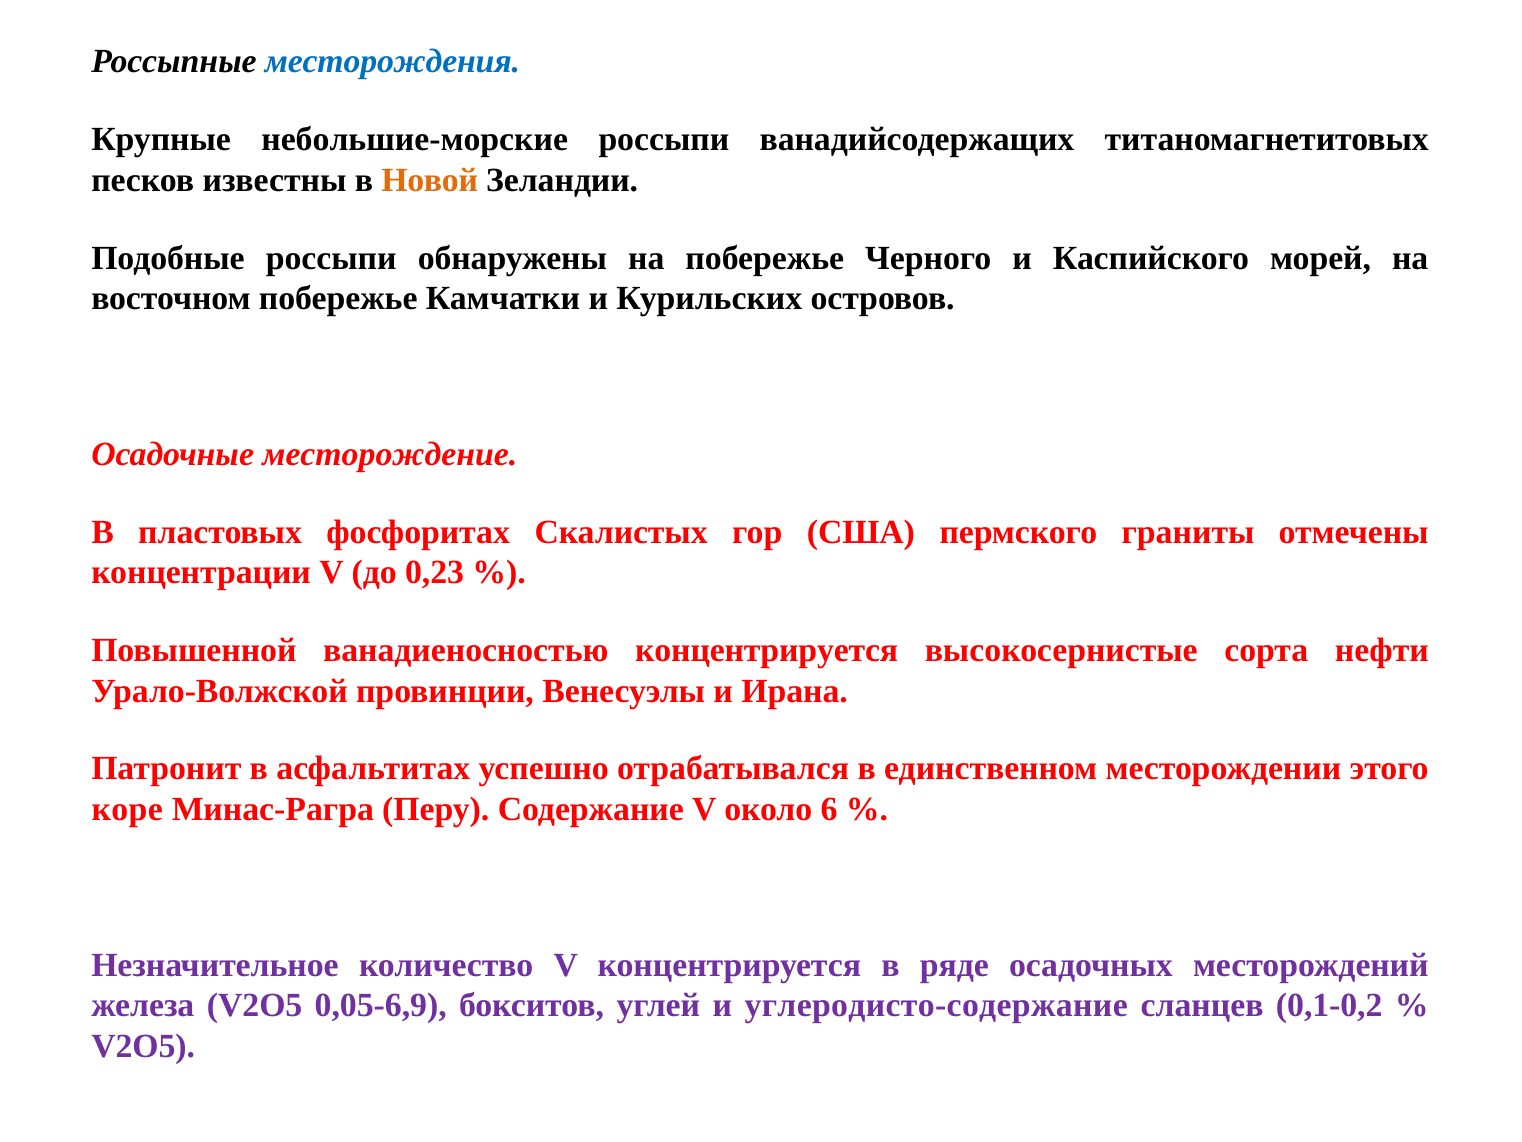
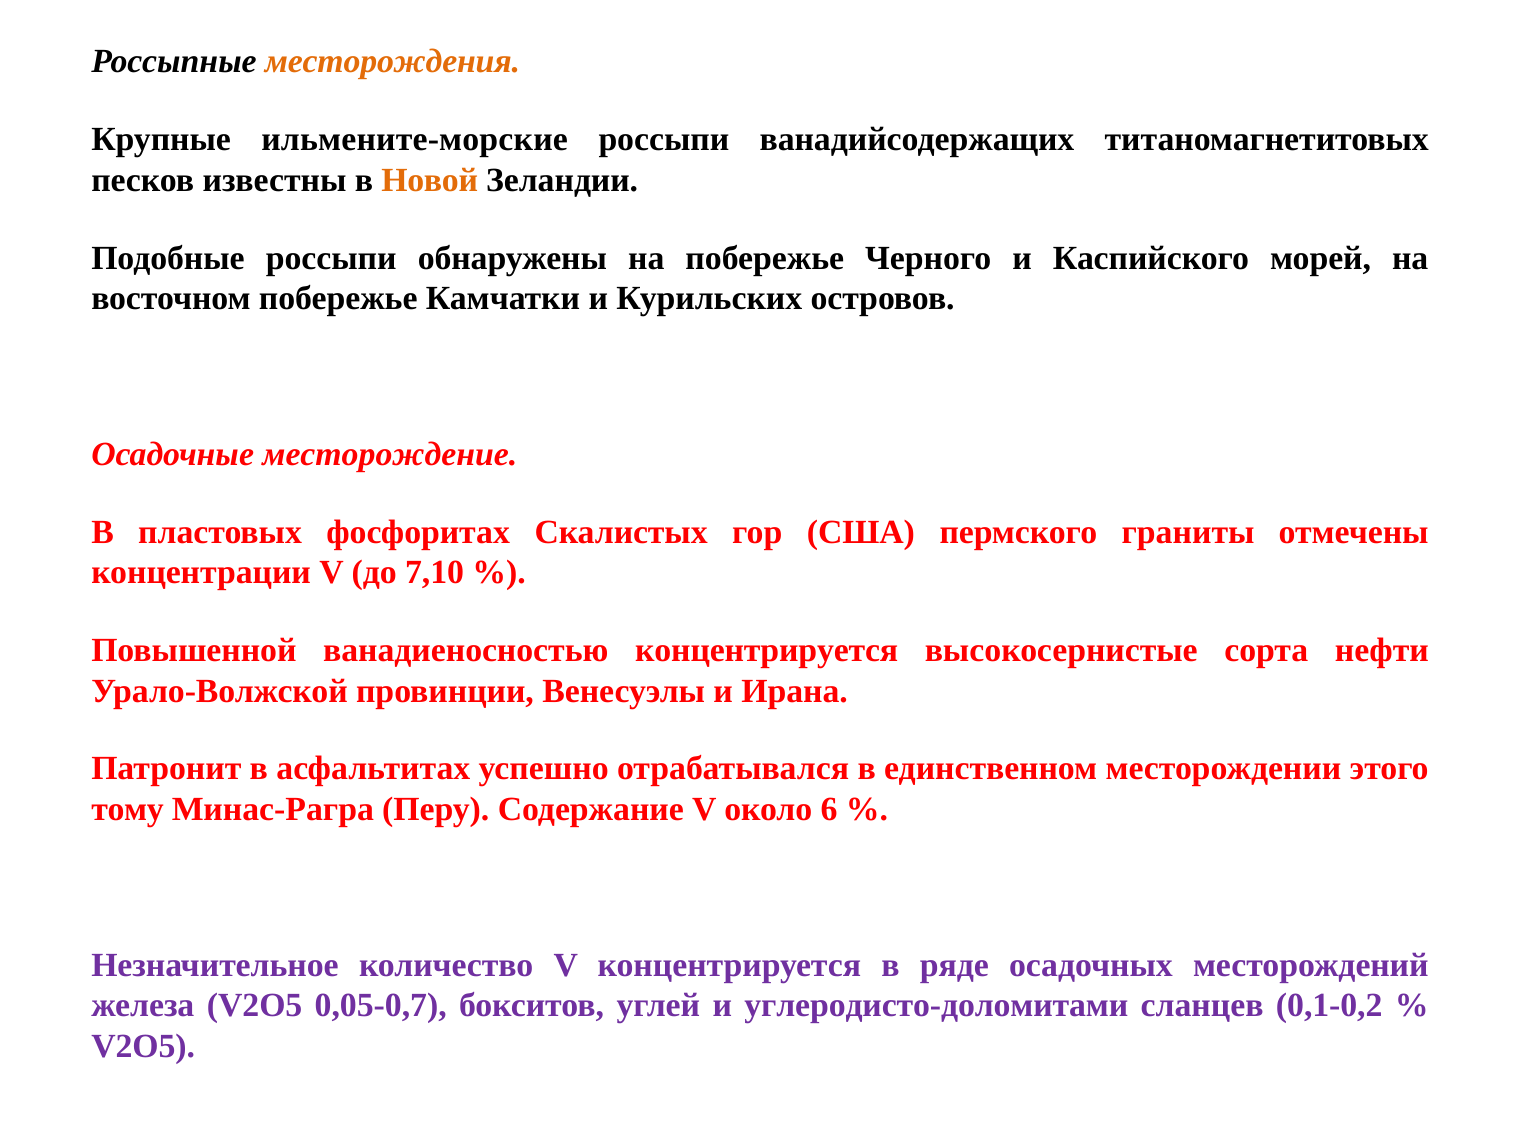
месторождения colour: blue -> orange (392, 62)
небольшие-морские: небольшие-морские -> ильмените-морские (415, 139)
0,23: 0,23 -> 7,10 (435, 572)
коре: коре -> тому (128, 809)
0,05-6,9: 0,05-6,9 -> 0,05-0,7 (381, 1005)
углеродисто-содержание: углеродисто-содержание -> углеродисто-доломитами (936, 1005)
